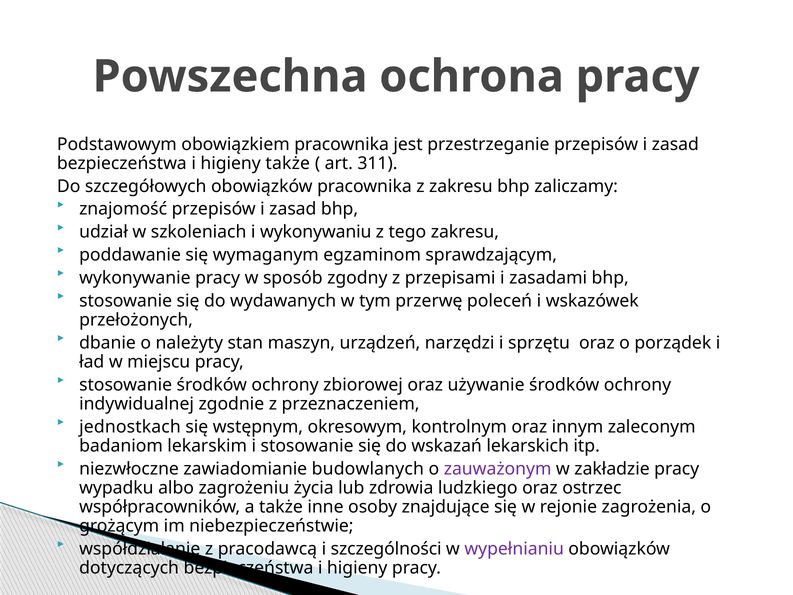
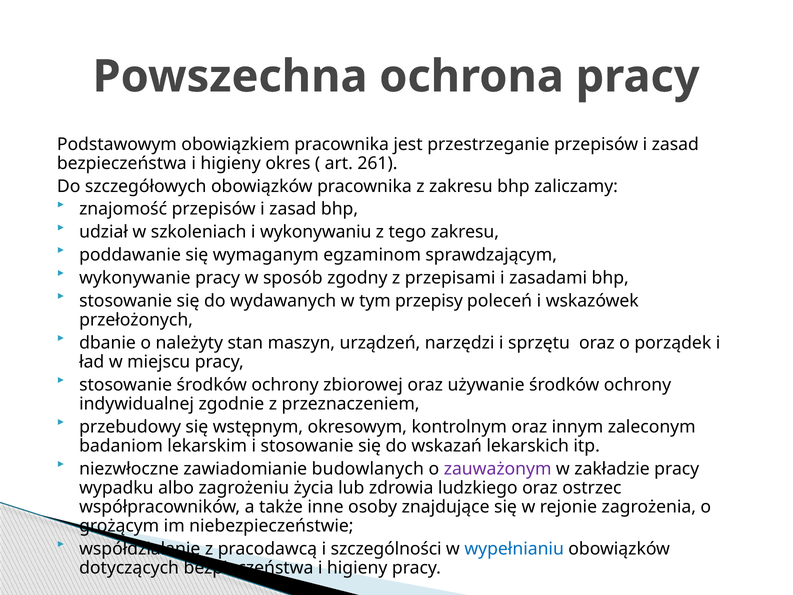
higieny także: także -> okres (288, 163)
311: 311 -> 261 (377, 163)
przerwę: przerwę -> przepisy (429, 301)
jednostkach: jednostkach -> przebudowy (130, 427)
wypełnianiu colour: purple -> blue (514, 549)
